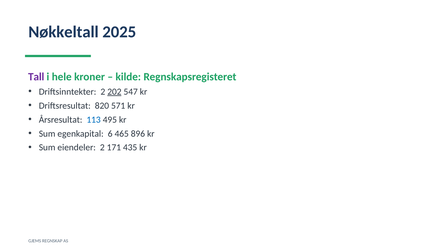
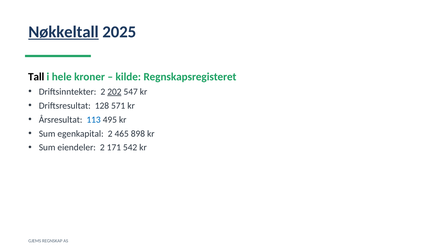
Nøkkeltall underline: none -> present (64, 32)
Tall colour: purple -> black (36, 77)
820: 820 -> 128 (102, 106)
egenkapital 6: 6 -> 2 (110, 134)
896: 896 -> 898 (138, 134)
435: 435 -> 542 (130, 147)
